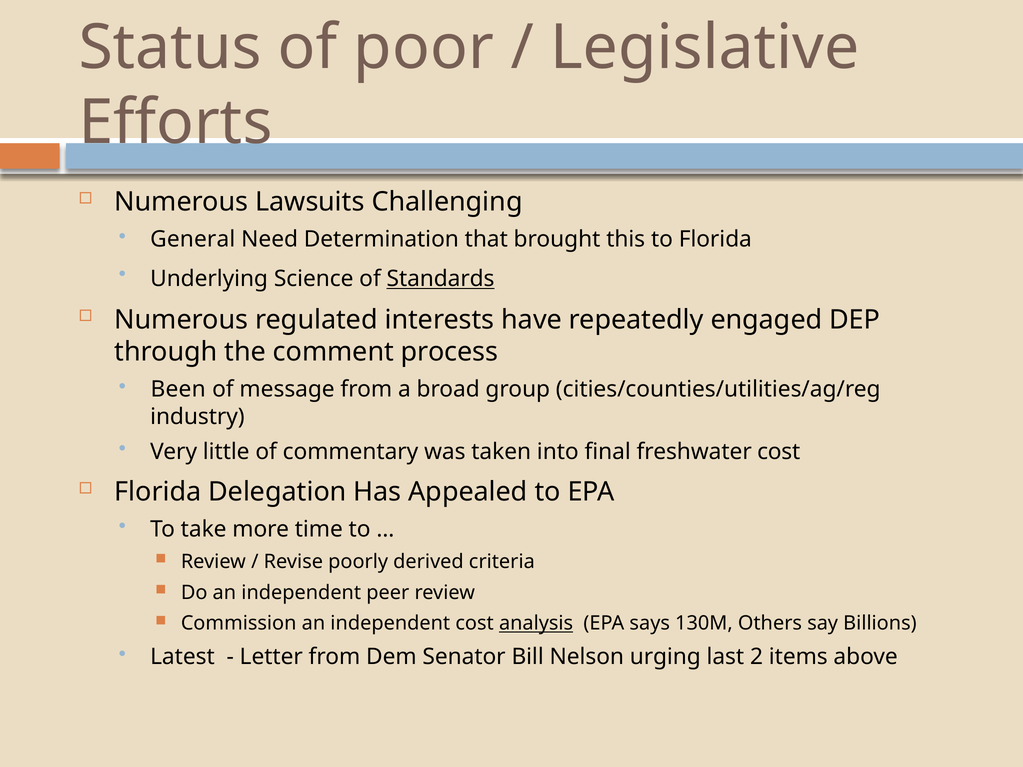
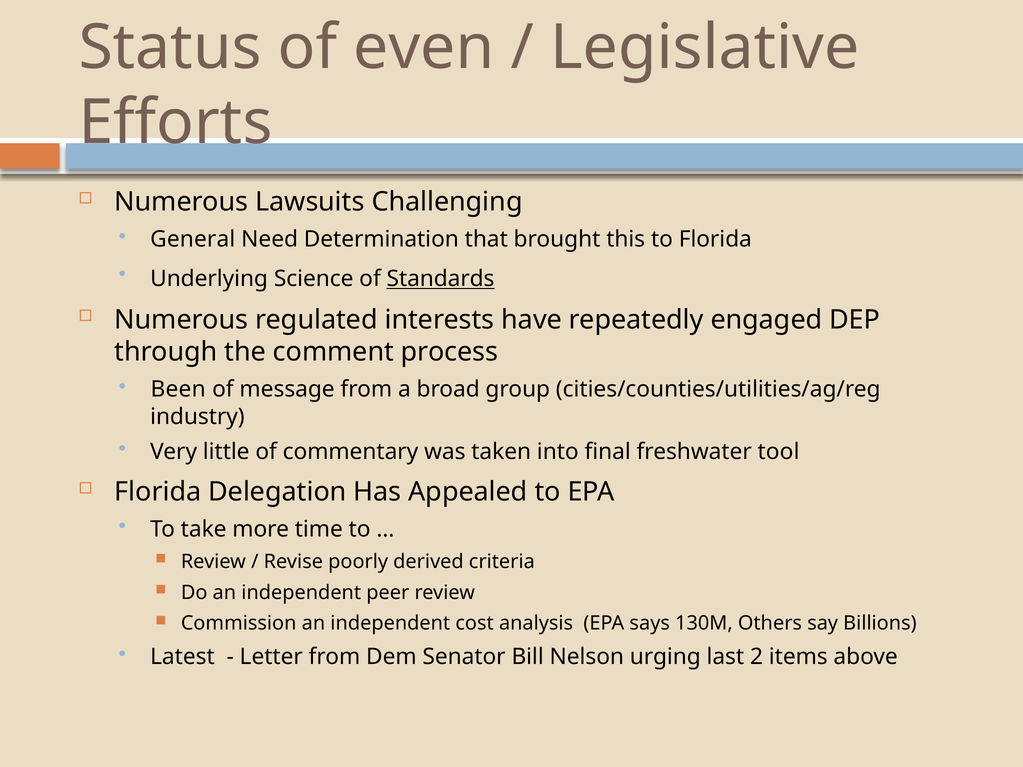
poor: poor -> even (424, 48)
freshwater cost: cost -> tool (779, 452)
analysis underline: present -> none (536, 624)
